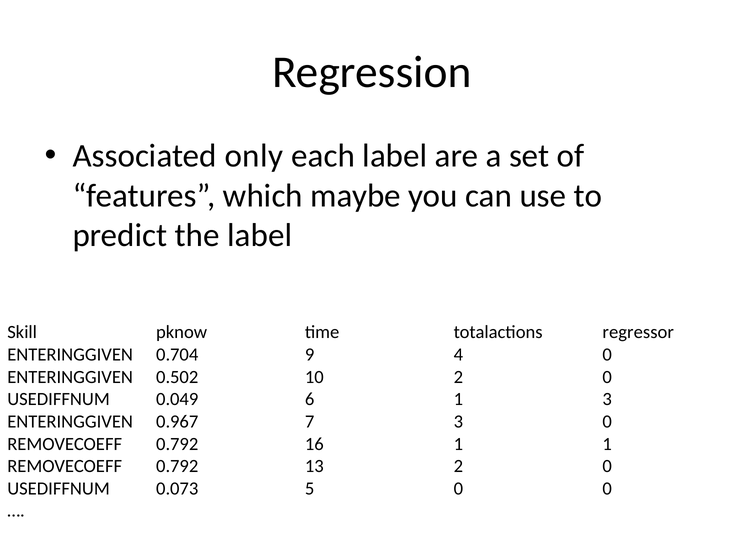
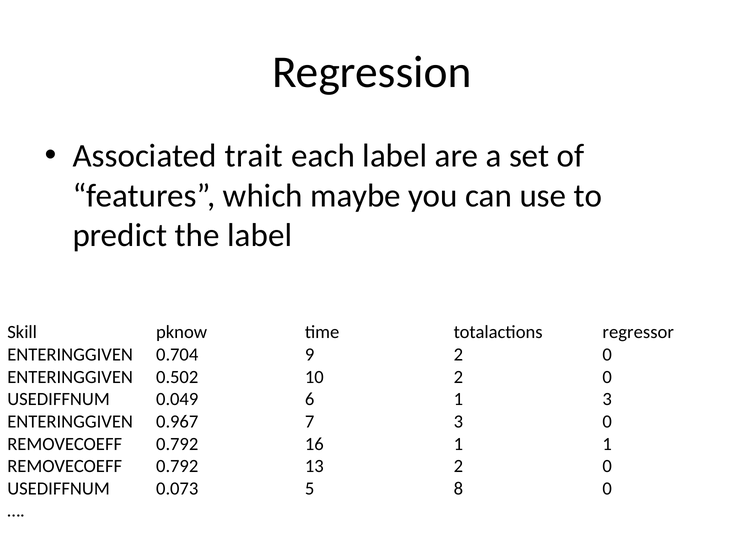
only: only -> trait (254, 156)
9 4: 4 -> 2 (458, 355)
5 0: 0 -> 8 (458, 489)
